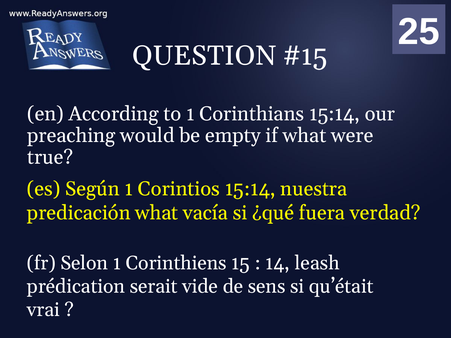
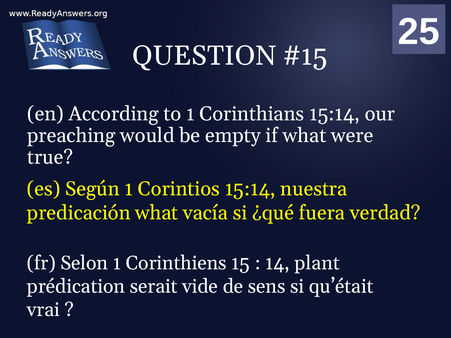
leash: leash -> plant (317, 263)
